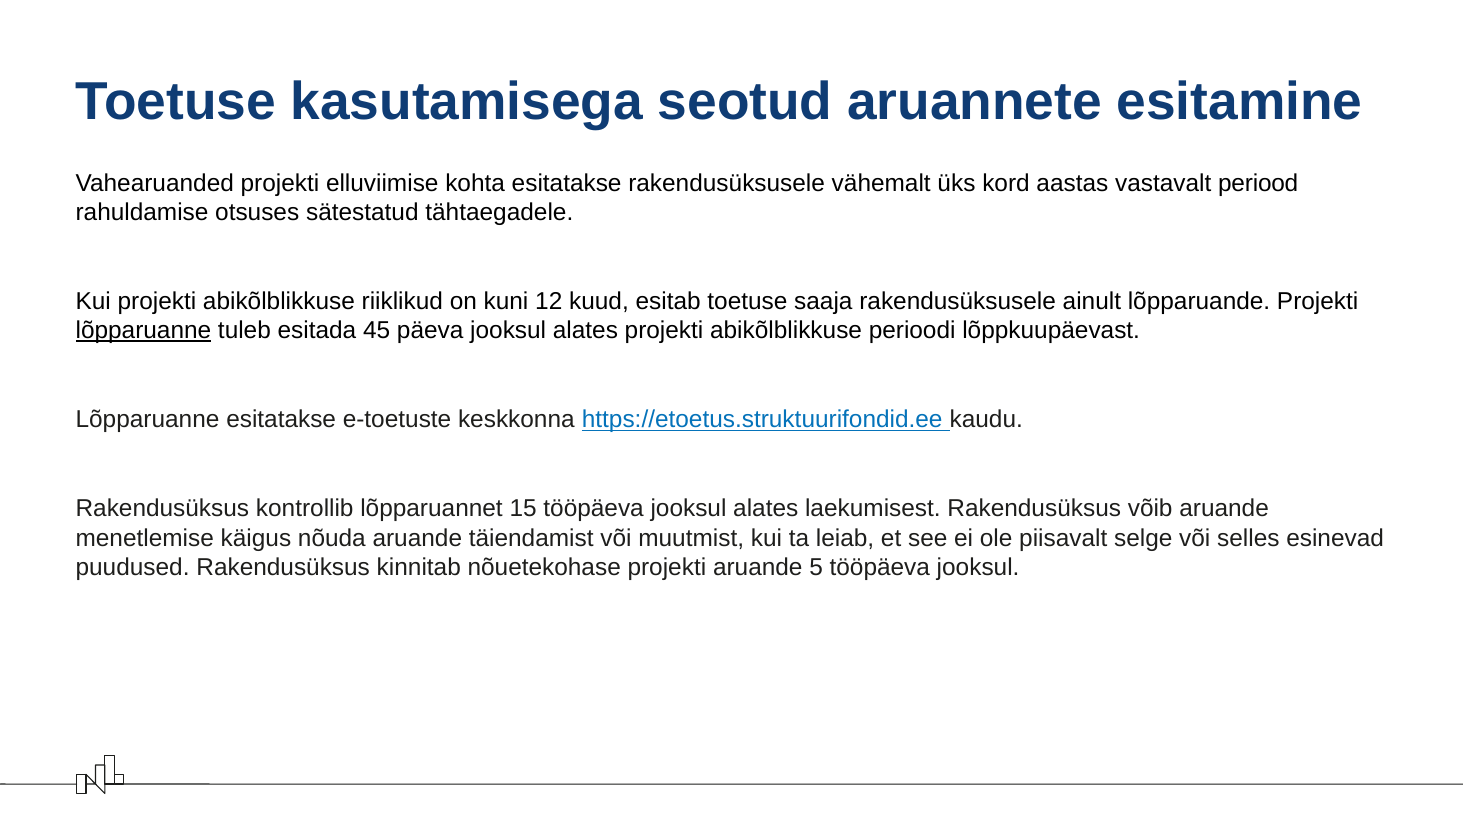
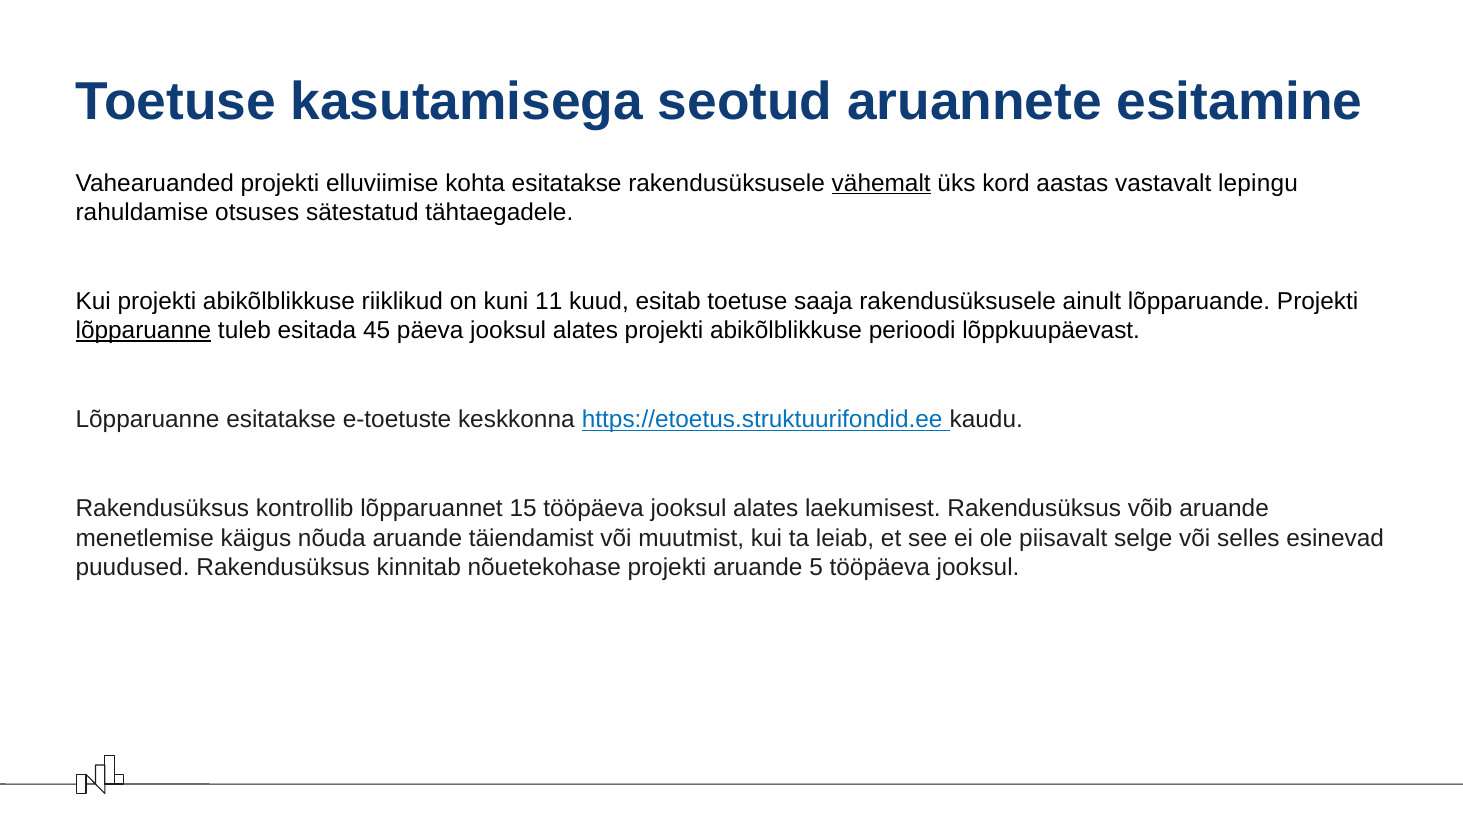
vähemalt underline: none -> present (881, 183)
periood: periood -> lepingu (1258, 183)
12: 12 -> 11 (549, 301)
